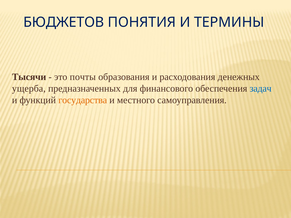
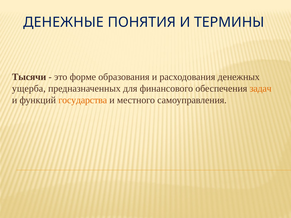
БЮДЖЕТОВ: БЮДЖЕТОВ -> ДЕНЕЖНЫЕ (64, 22)
почты: почты -> форме (83, 77)
задач colour: blue -> orange (261, 89)
